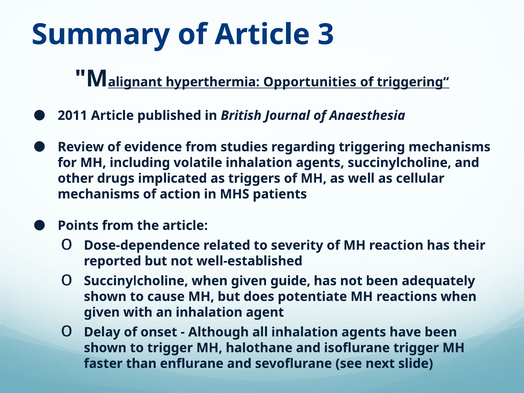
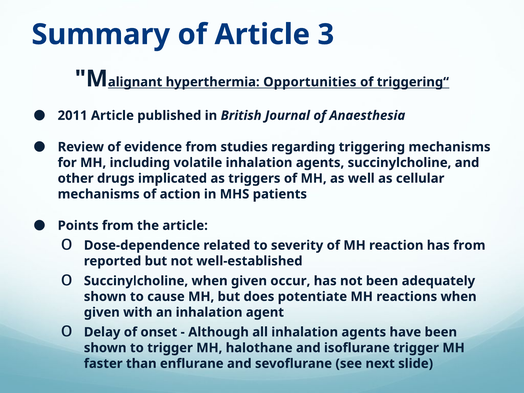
has their: their -> from (469, 245)
guide: guide -> occur (290, 281)
